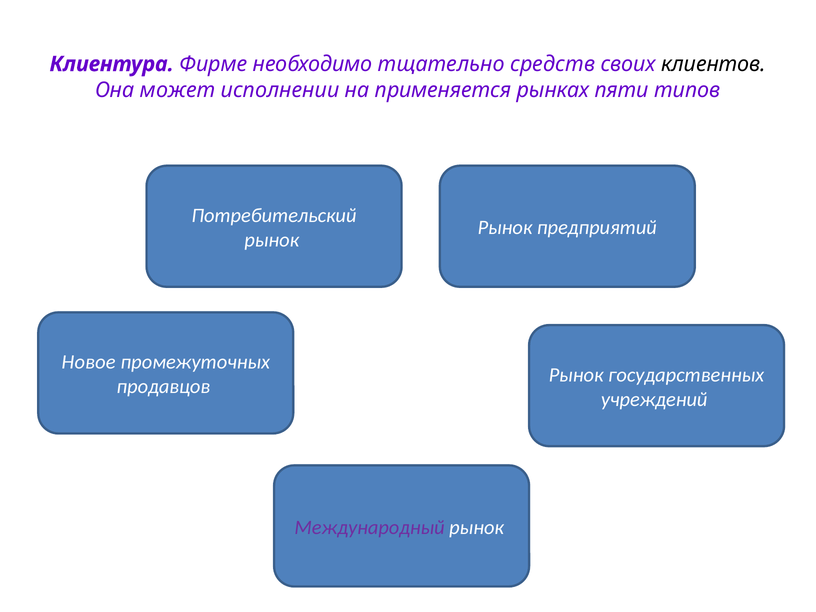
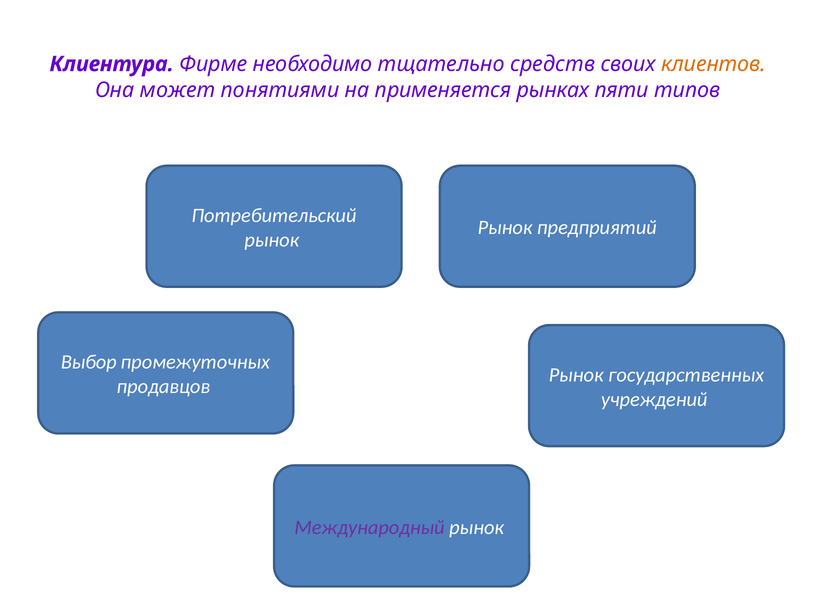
клиентов colour: black -> orange (713, 64)
исполнении: исполнении -> понятиями (280, 90)
Новое: Новое -> Выбор (89, 362)
